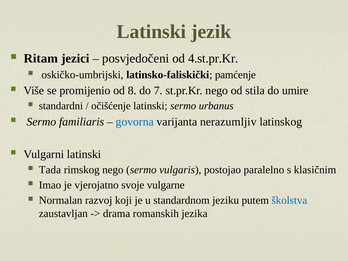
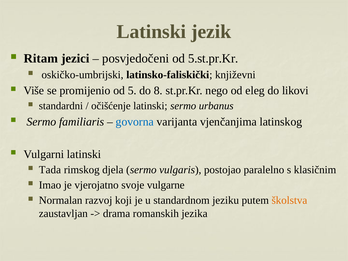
4.st.pr.Kr: 4.st.pr.Kr -> 5.st.pr.Kr (213, 59)
pamćenje: pamćenje -> književni (235, 75)
8: 8 -> 5 (132, 91)
7: 7 -> 8 (158, 91)
stila: stila -> eleg (255, 91)
umire: umire -> likovi (295, 91)
nerazumljiv: nerazumljiv -> vjenčanjima (228, 122)
rimskog nego: nego -> djela (113, 170)
školstva colour: blue -> orange (289, 200)
